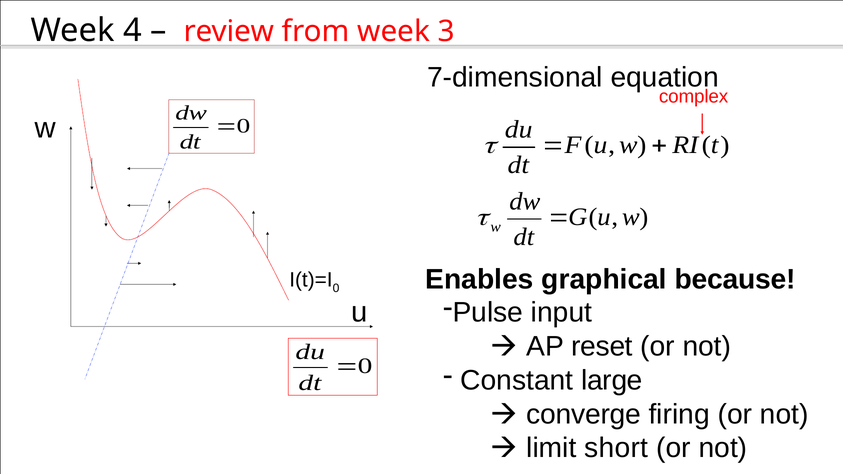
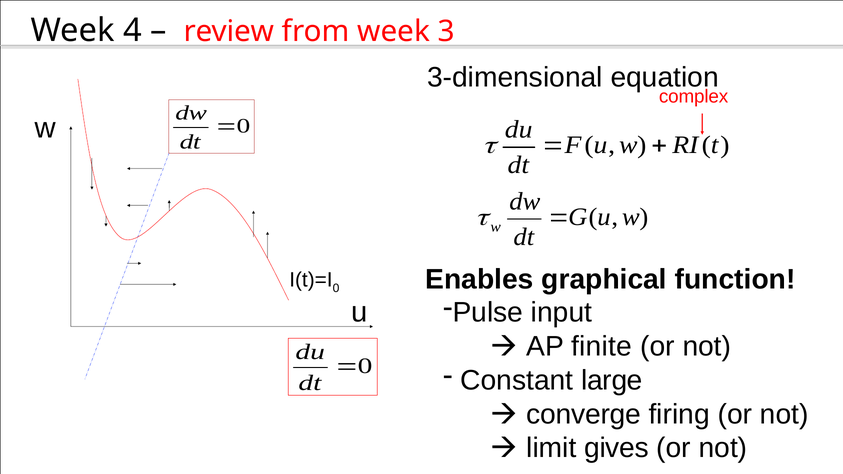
7-dimensional: 7-dimensional -> 3-dimensional (515, 78)
because: because -> function (735, 280)
reset: reset -> finite (602, 347)
short: short -> gives (616, 448)
